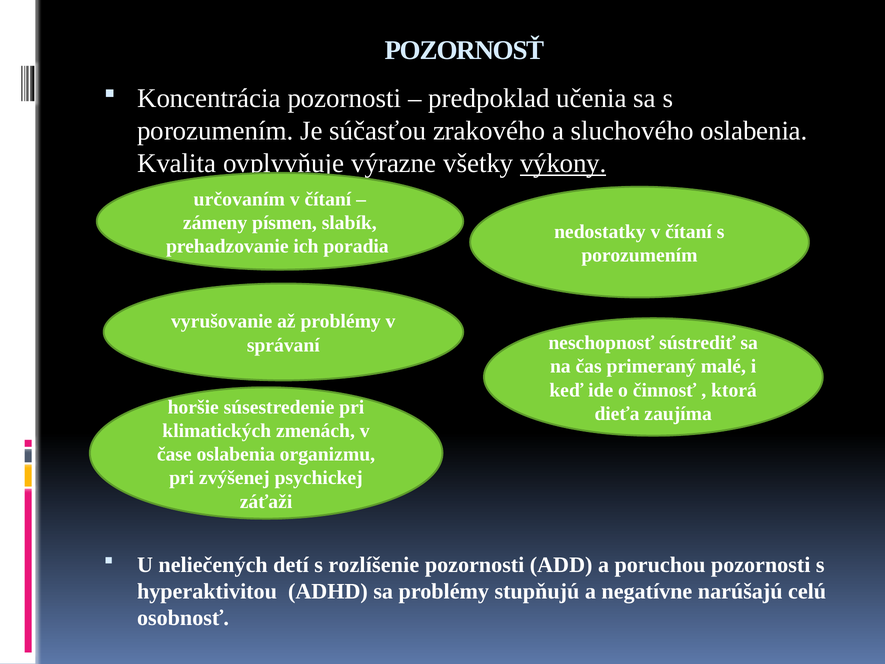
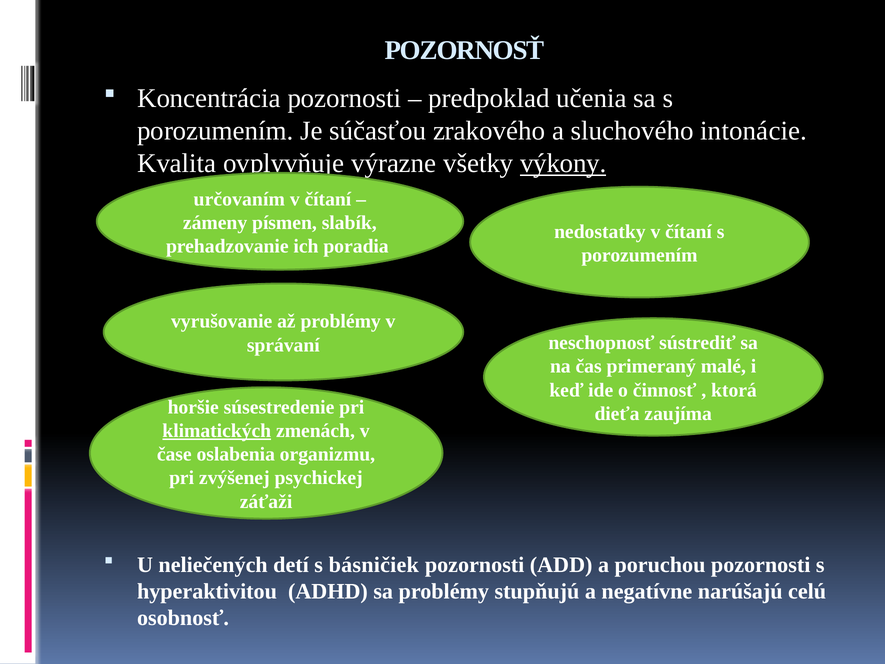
sluchového oslabenia: oslabenia -> intonácie (754, 131)
klimatických underline: none -> present (217, 431)
rozlíšenie: rozlíšenie -> básničiek (374, 565)
